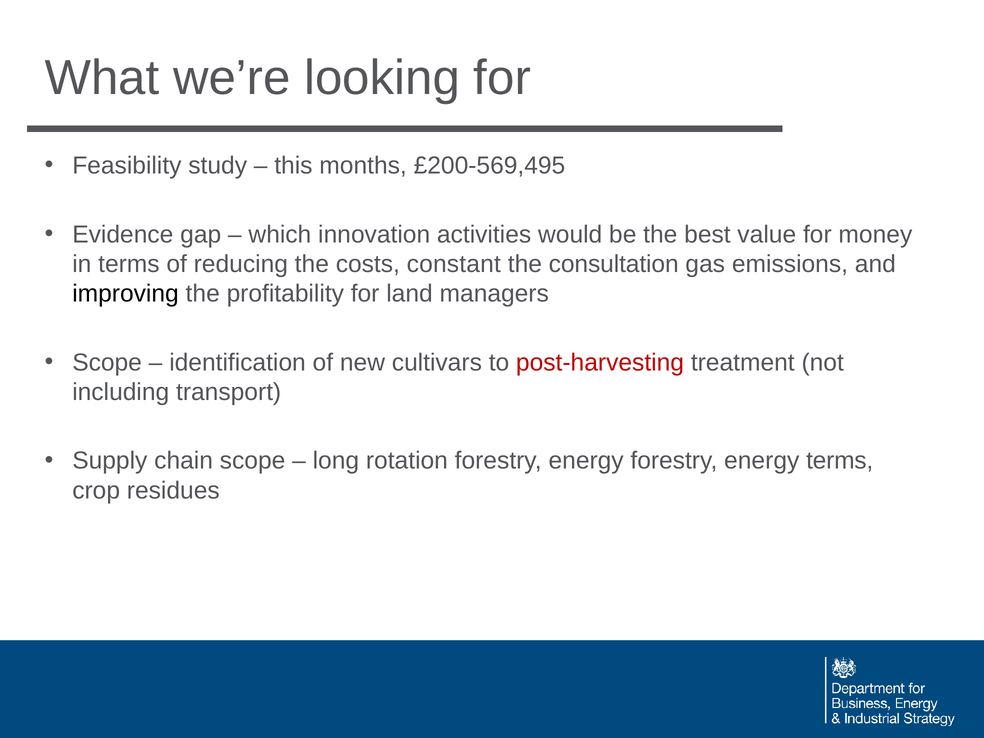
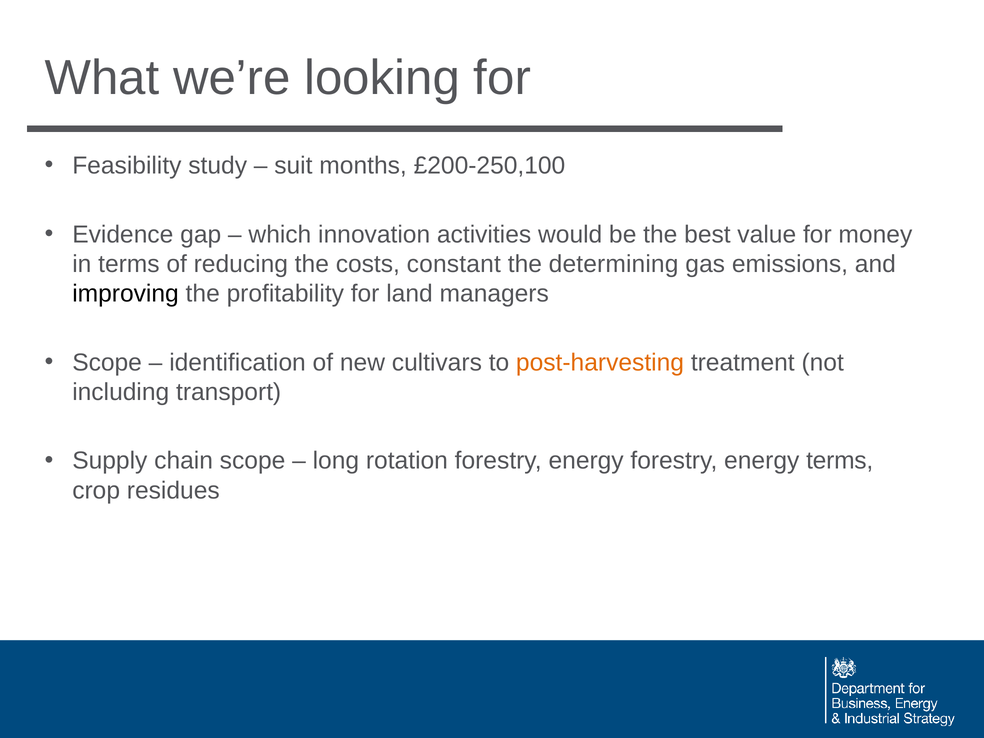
this: this -> suit (293, 166)
£200-569,495: £200-569,495 -> £200-250,100 (489, 166)
consultation: consultation -> determining (614, 264)
post-harvesting colour: red -> orange (600, 362)
